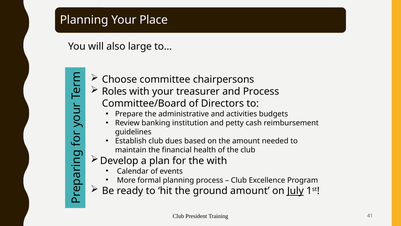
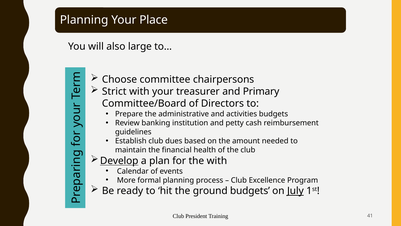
Roles: Roles -> Strict (114, 91)
and Process: Process -> Primary (261, 91)
Develop underline: none -> present (119, 161)
ground amount: amount -> budgets (250, 191)
